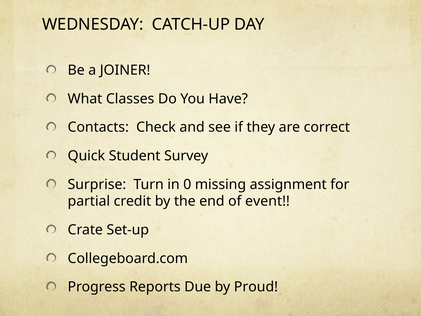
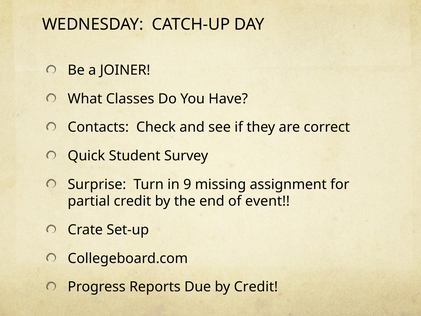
0: 0 -> 9 (187, 184)
by Proud: Proud -> Credit (256, 287)
